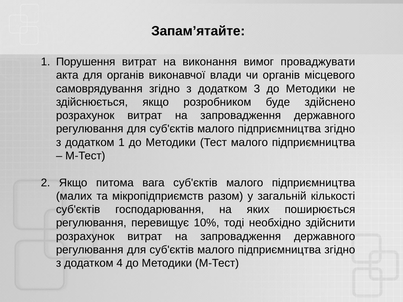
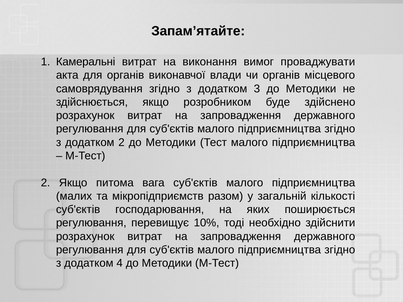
Порушення: Порушення -> Камеральні (86, 62)
додатком 1: 1 -> 2 (122, 142)
